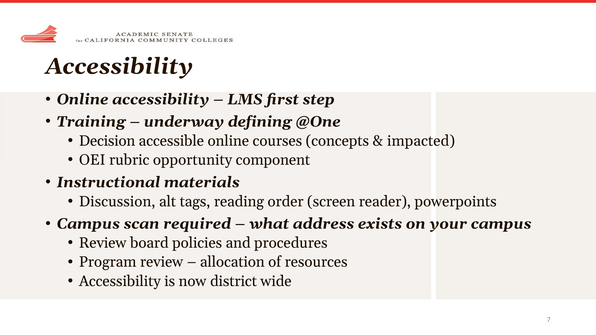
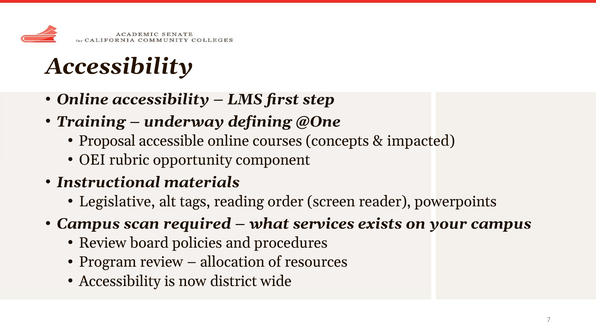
Decision: Decision -> Proposal (107, 141)
Discussion: Discussion -> Legislative (117, 202)
address: address -> services (324, 224)
